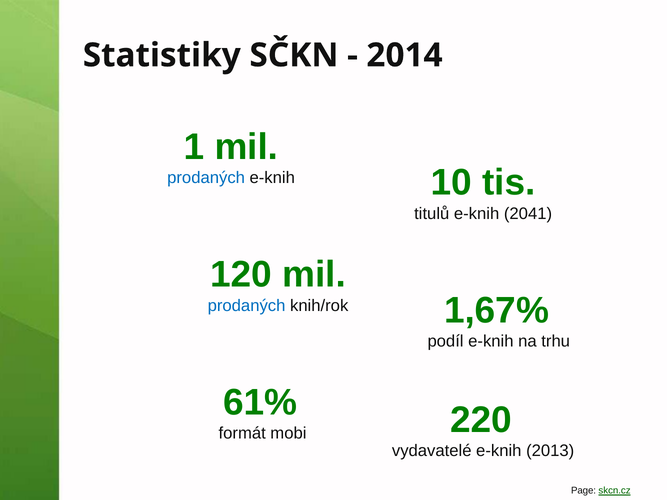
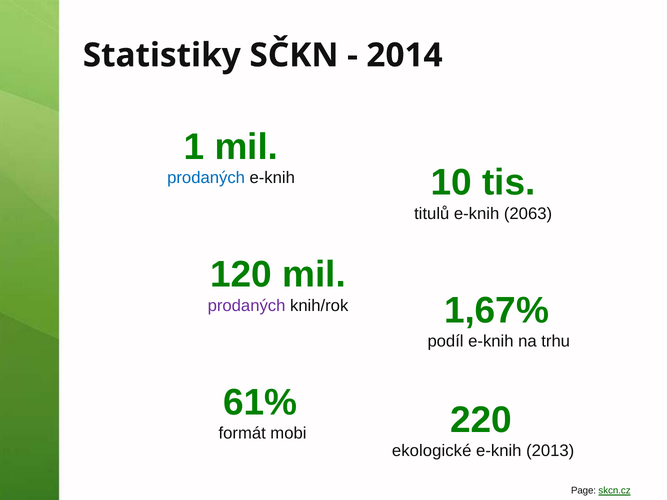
2041: 2041 -> 2063 (528, 214)
prodaných colour: blue -> purple (247, 306)
vydavatelé: vydavatelé -> ekologické (432, 451)
